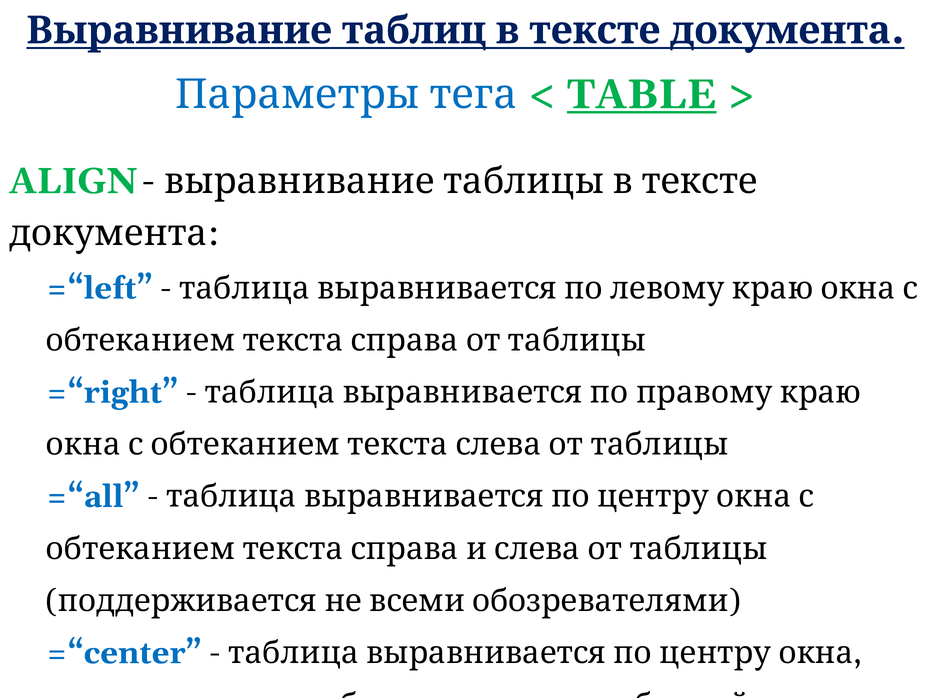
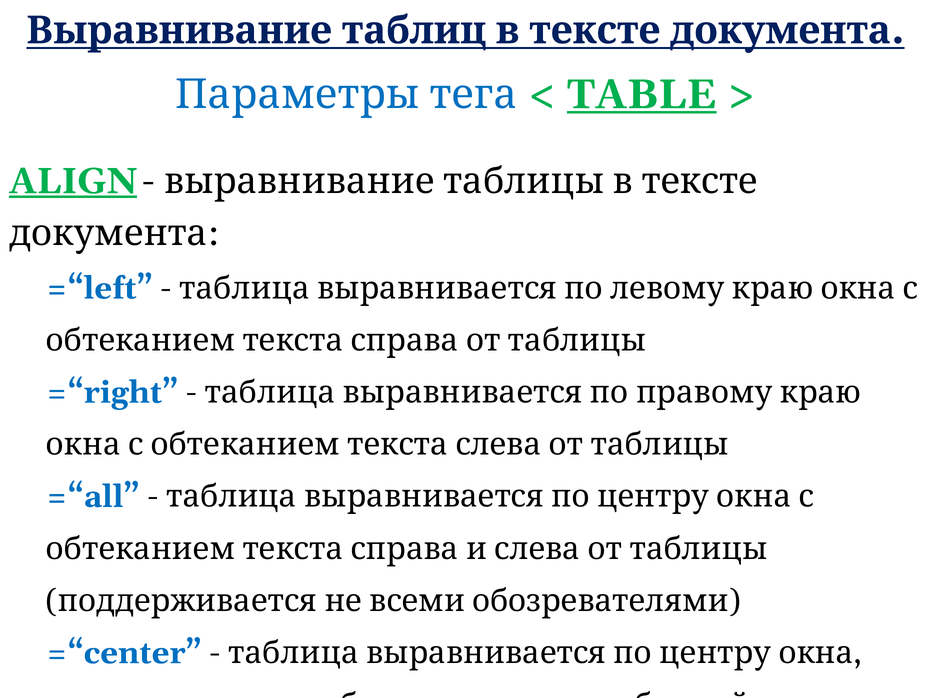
ALIGN underline: none -> present (73, 181)
